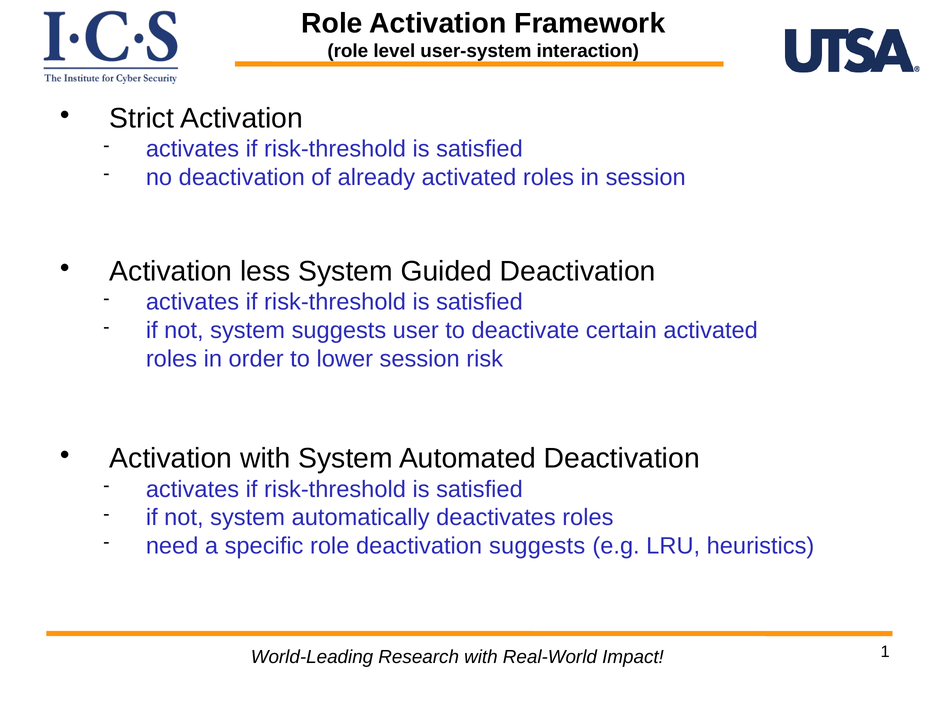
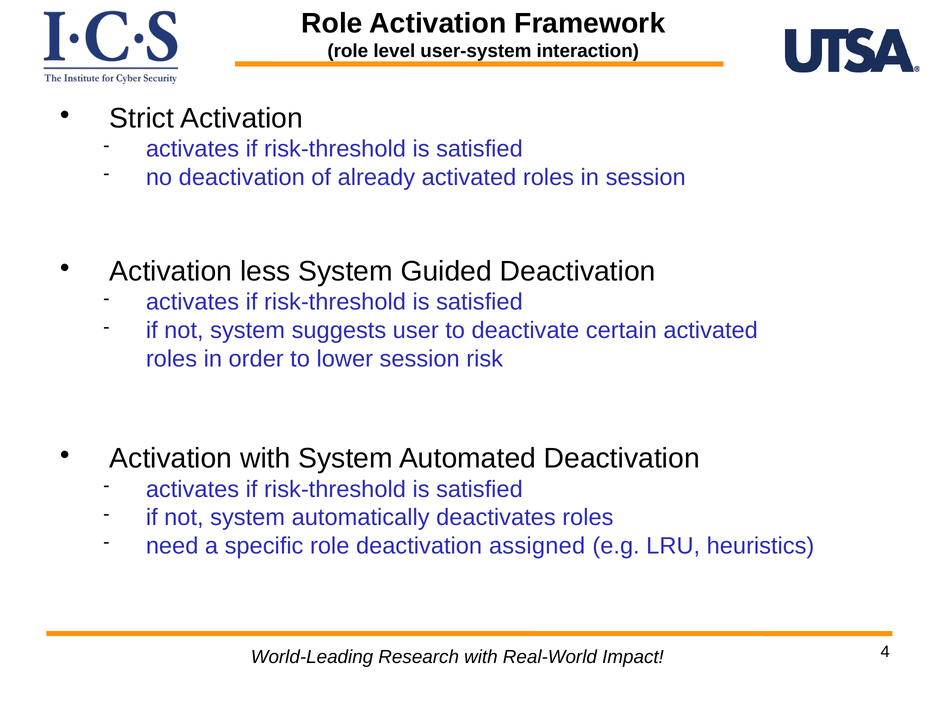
deactivation suggests: suggests -> assigned (537, 546)
1: 1 -> 4 (885, 651)
